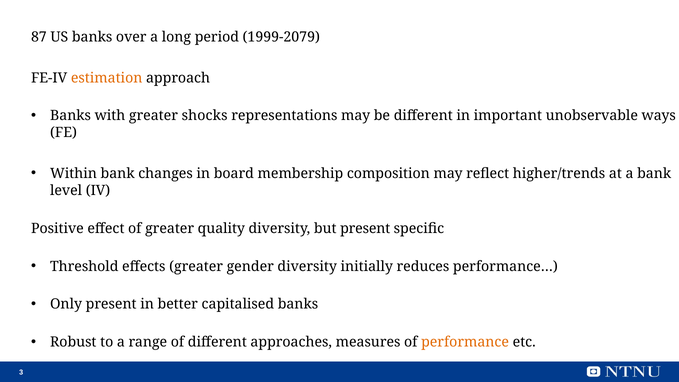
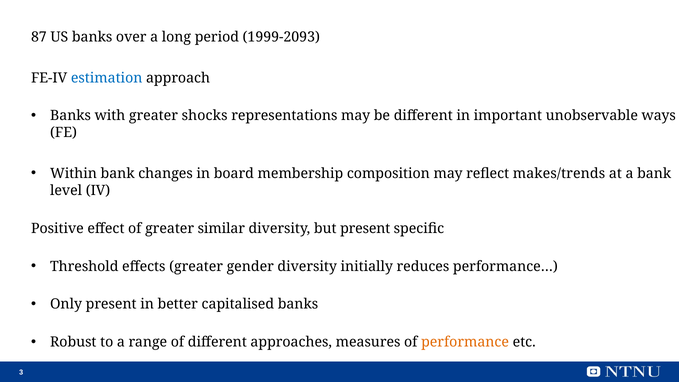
1999-2079: 1999-2079 -> 1999-2093 (281, 37)
estimation colour: orange -> blue (107, 78)
higher/trends: higher/trends -> makes/trends (559, 173)
quality: quality -> similar (221, 228)
